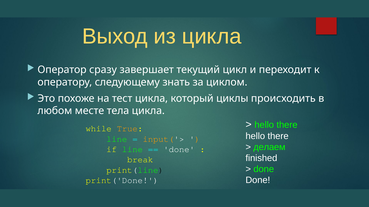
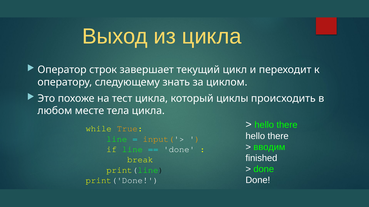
сразу: сразу -> строк (103, 70)
делаем: делаем -> вводим (269, 147)
